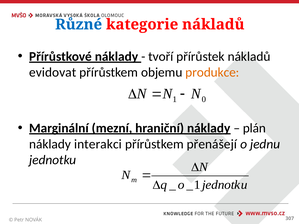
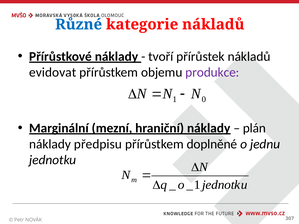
produkce colour: orange -> purple (212, 72)
interakci: interakci -> předpisu (98, 144)
přenášejí: přenášejí -> doplněné (212, 144)
